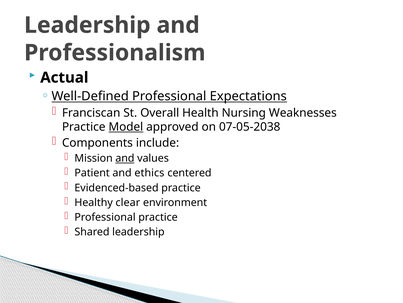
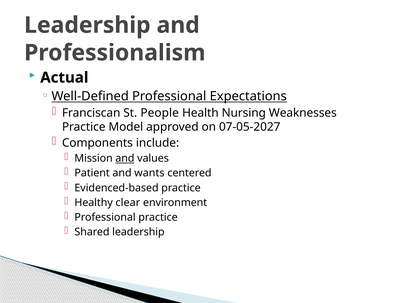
Overall: Overall -> People (160, 112)
Model underline: present -> none (126, 127)
07-05-2038: 07-05-2038 -> 07-05-2027 (250, 127)
ethics: ethics -> wants (149, 173)
